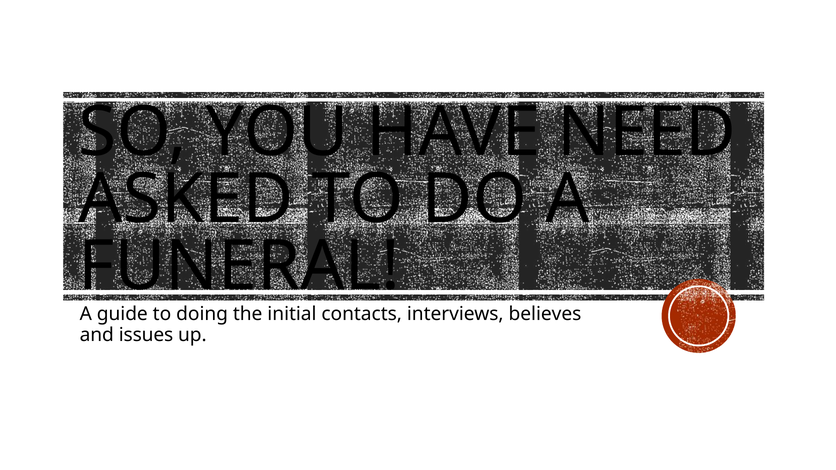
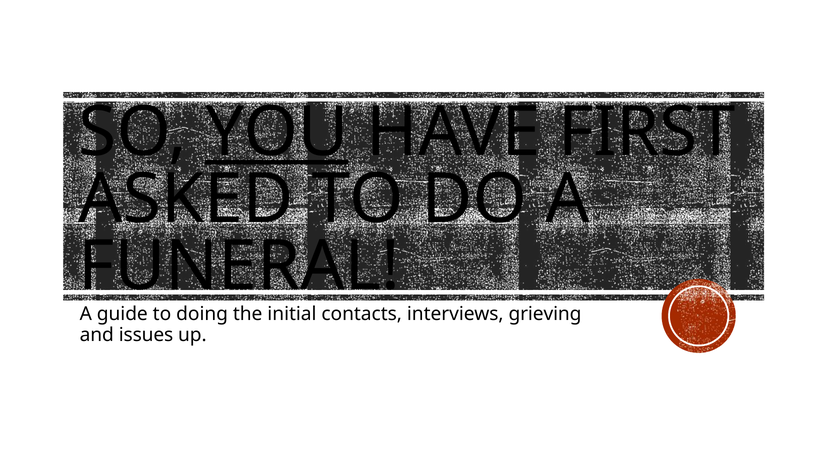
YOU underline: none -> present (277, 132)
NEED: NEED -> FIRST (647, 132)
believes: believes -> grieving (545, 314)
